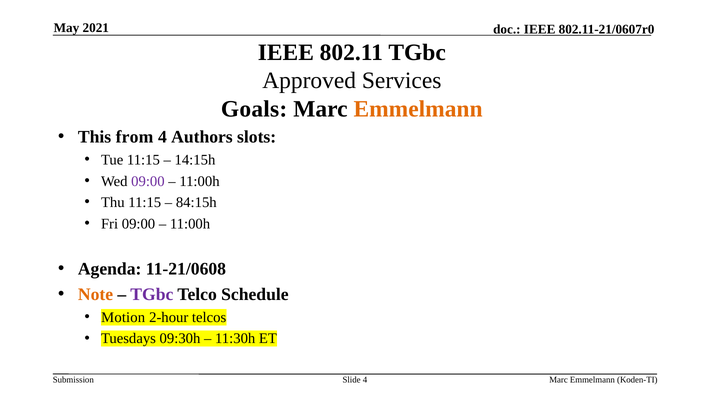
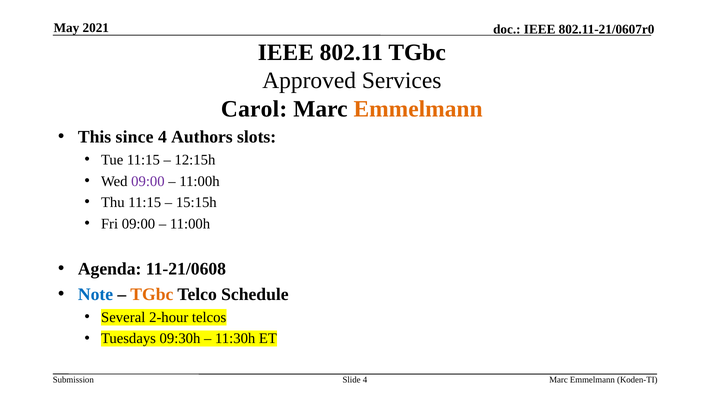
Goals: Goals -> Carol (254, 109)
from: from -> since (135, 137)
14:15h: 14:15h -> 12:15h (195, 160)
84:15h: 84:15h -> 15:15h (196, 202)
Note colour: orange -> blue (96, 294)
TGbc colour: purple -> orange (152, 294)
Motion: Motion -> Several (123, 317)
